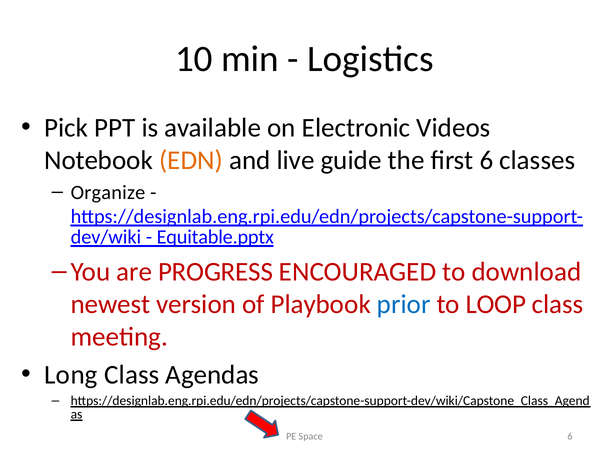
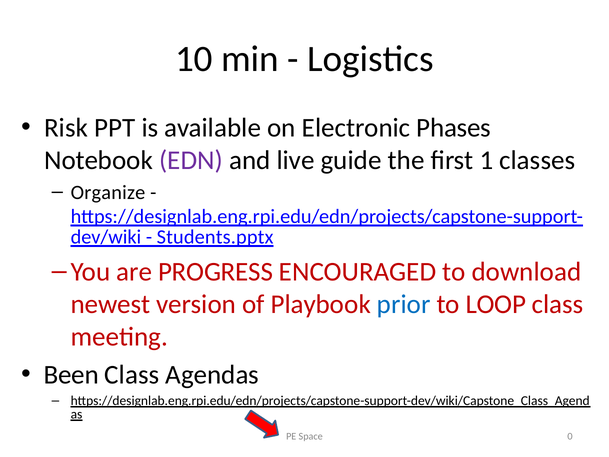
Pick: Pick -> Risk (66, 128)
Videos: Videos -> Phases (454, 128)
EDN colour: orange -> purple (191, 160)
first 6: 6 -> 1 (486, 160)
Equitable.pptx: Equitable.pptx -> Students.pptx (215, 237)
Long: Long -> Been (71, 375)
Space 6: 6 -> 0 (570, 436)
